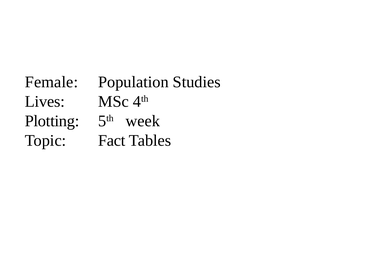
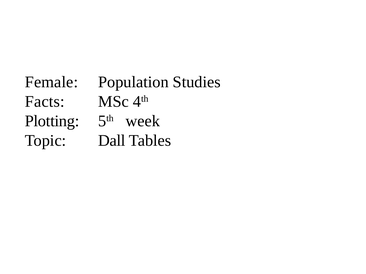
Lives: Lives -> Facts (45, 102)
Fact: Fact -> Dall (112, 141)
